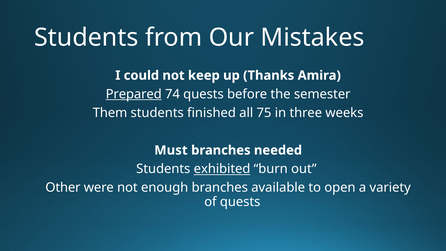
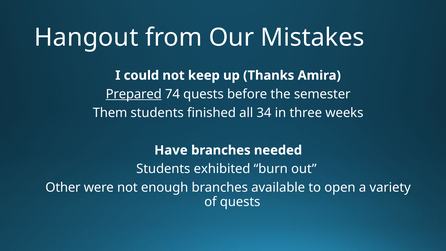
Students: Students -> Hangout (86, 37)
75: 75 -> 34 (264, 113)
Must: Must -> Have (171, 150)
exhibited underline: present -> none (222, 169)
